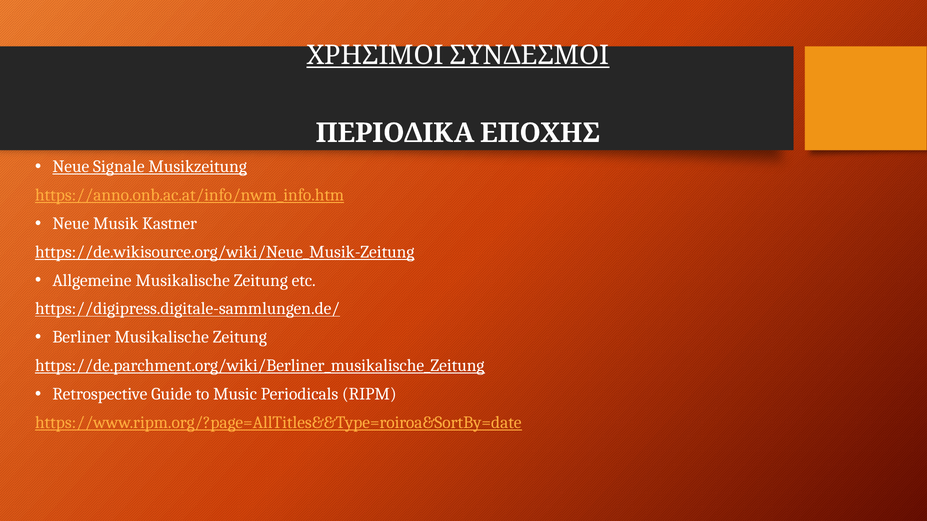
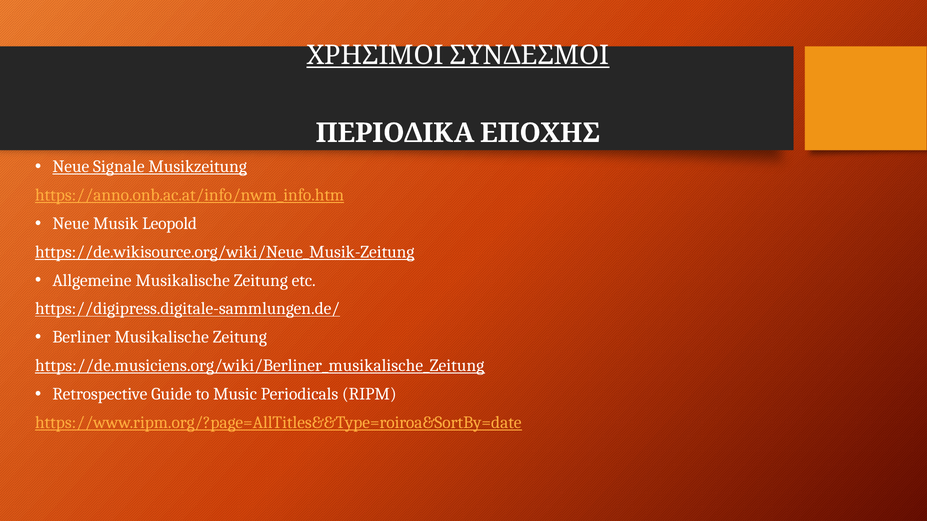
Kastner: Kastner -> Leopold (170, 224)
https://de.parchment.org/wiki/Berliner_musikalische_Zeitung: https://de.parchment.org/wiki/Berliner_musikalische_Zeitung -> https://de.musiciens.org/wiki/Berliner_musikalische_Zeitung (260, 366)
